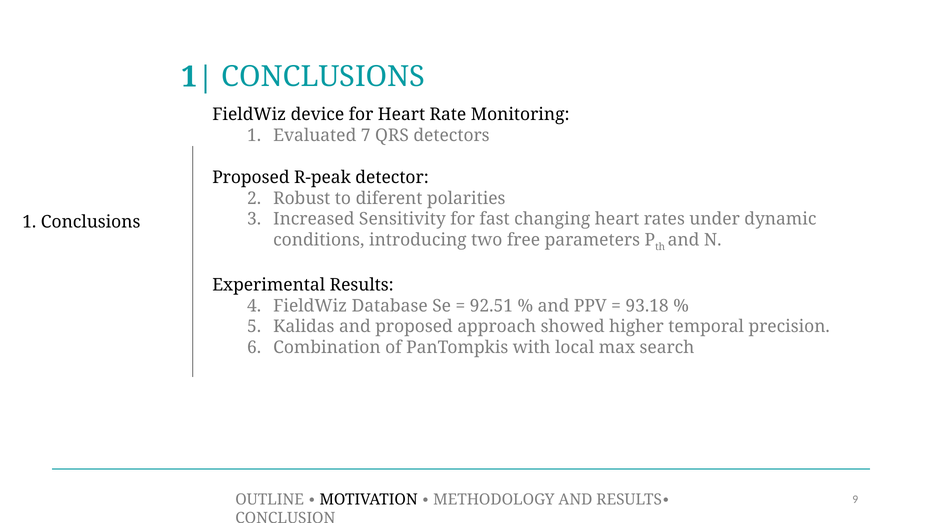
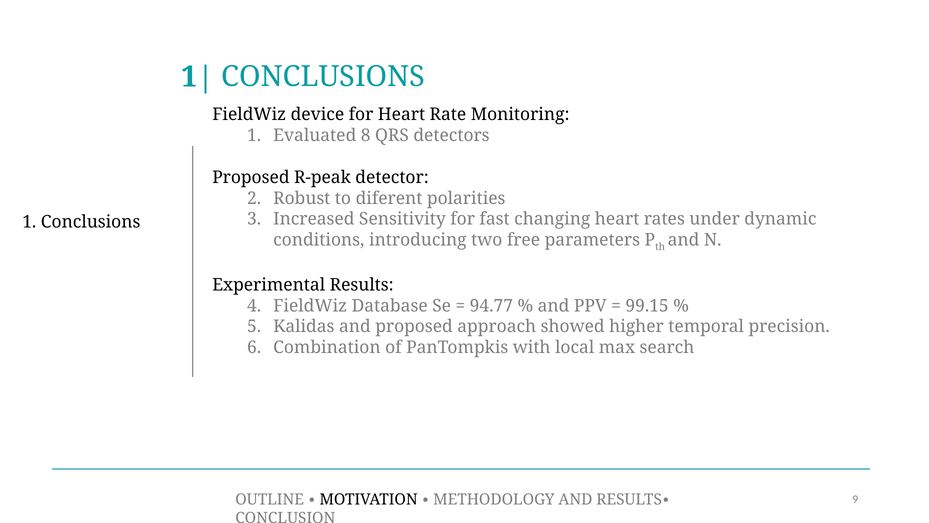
7: 7 -> 8 (366, 135)
92.51: 92.51 -> 94.77 (491, 306)
93.18: 93.18 -> 99.15 (647, 306)
